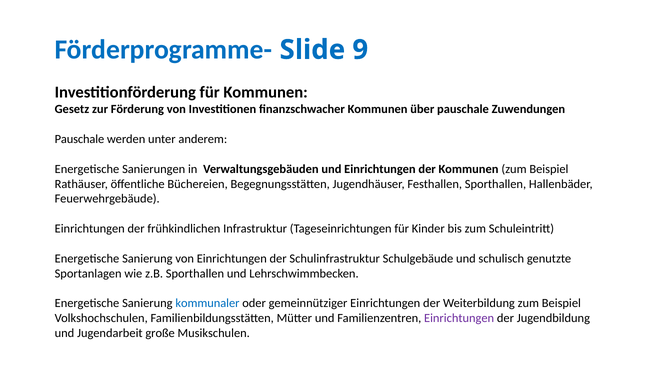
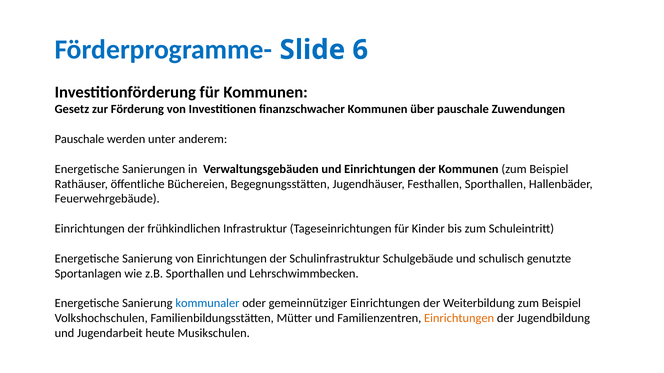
9: 9 -> 6 (360, 50)
Einrichtungen colour: purple -> orange (459, 319)
große: große -> heute (160, 334)
